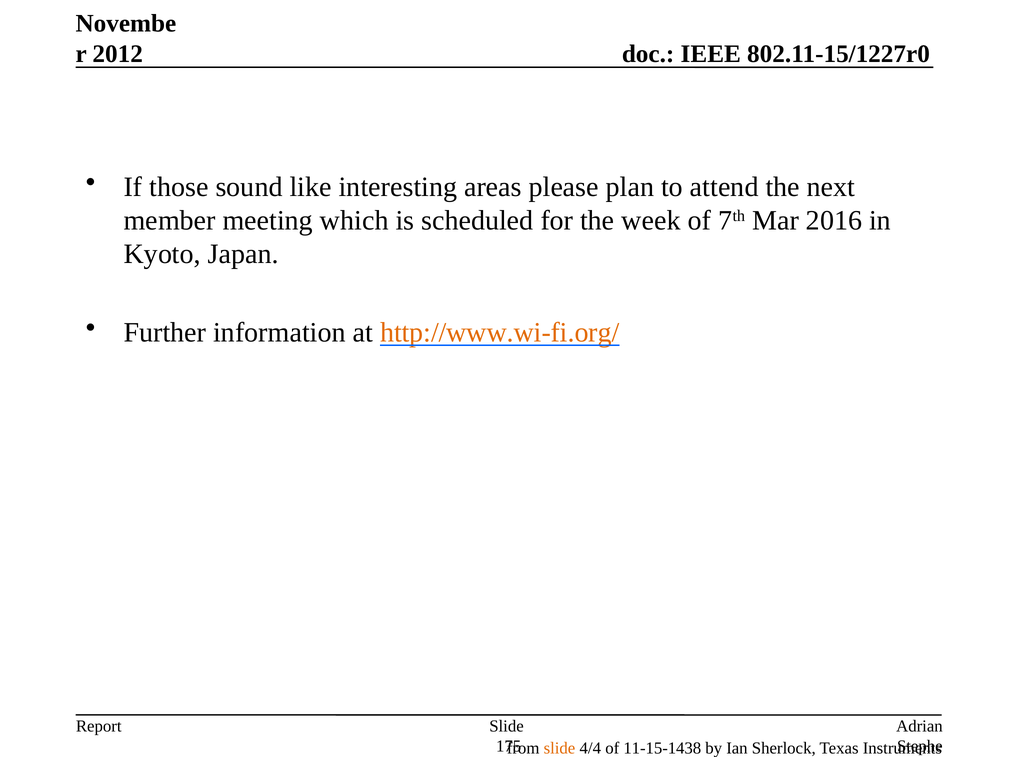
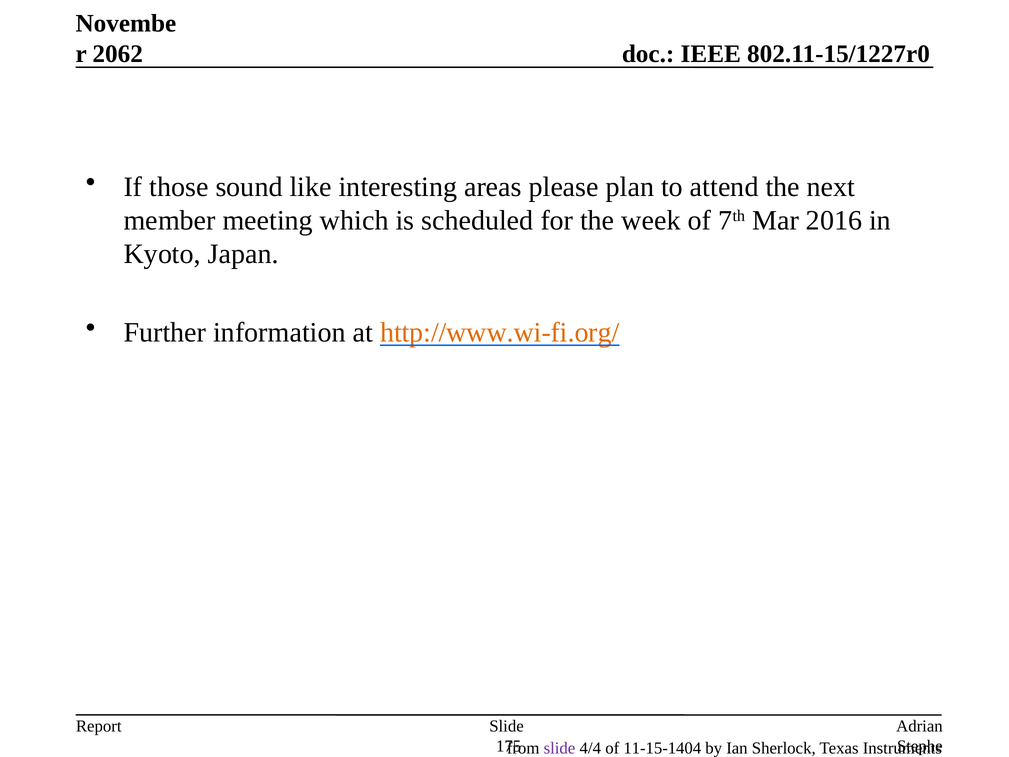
2012: 2012 -> 2062 (118, 54)
slide colour: orange -> purple (560, 748)
11-15-1438: 11-15-1438 -> 11-15-1404 (662, 748)
